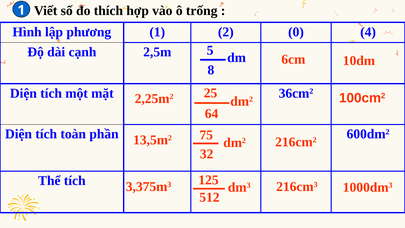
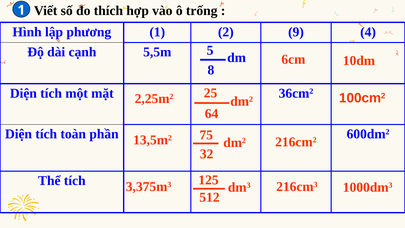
0: 0 -> 9 (296, 32)
2,5m: 2,5m -> 5,5m (157, 52)
